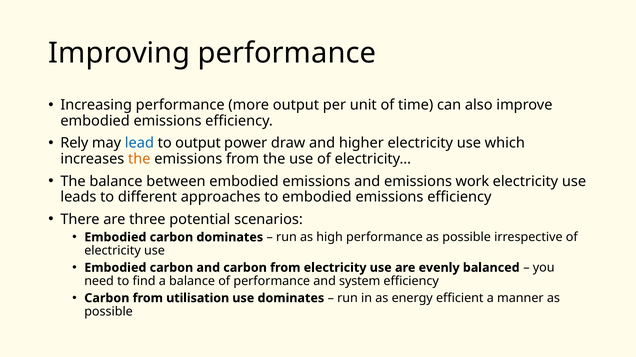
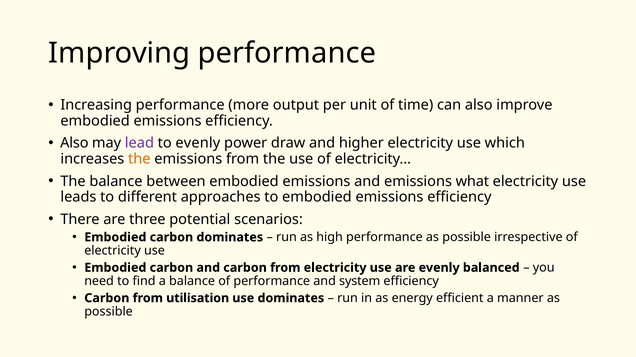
Rely: Rely -> Also (74, 143)
lead colour: blue -> purple (139, 143)
to output: output -> evenly (198, 143)
work: work -> what (472, 182)
